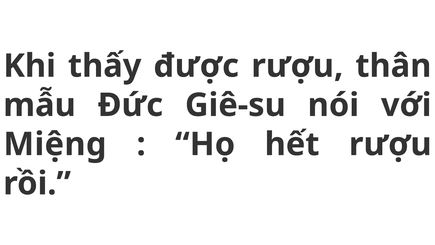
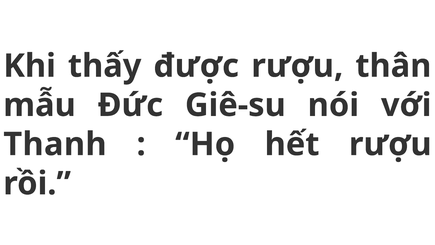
Miệng: Miệng -> Thanh (55, 144)
